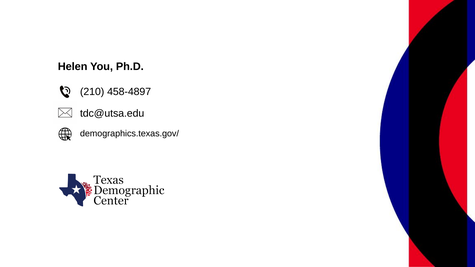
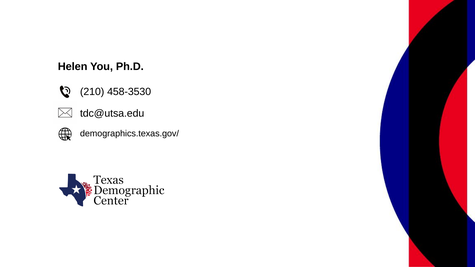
458-4897: 458-4897 -> 458-3530 (129, 92)
